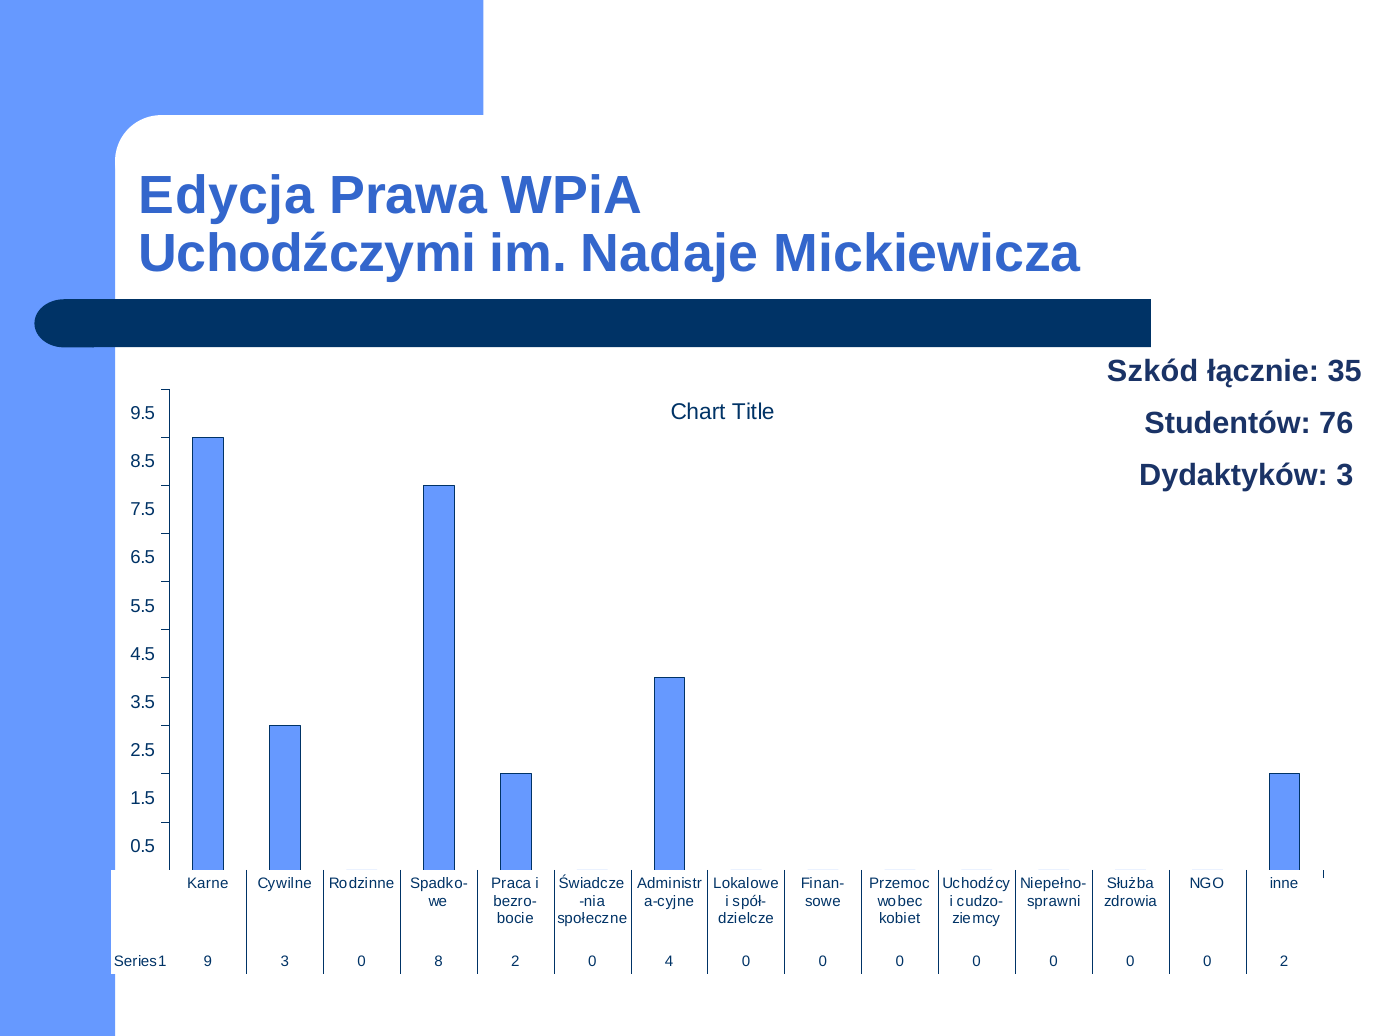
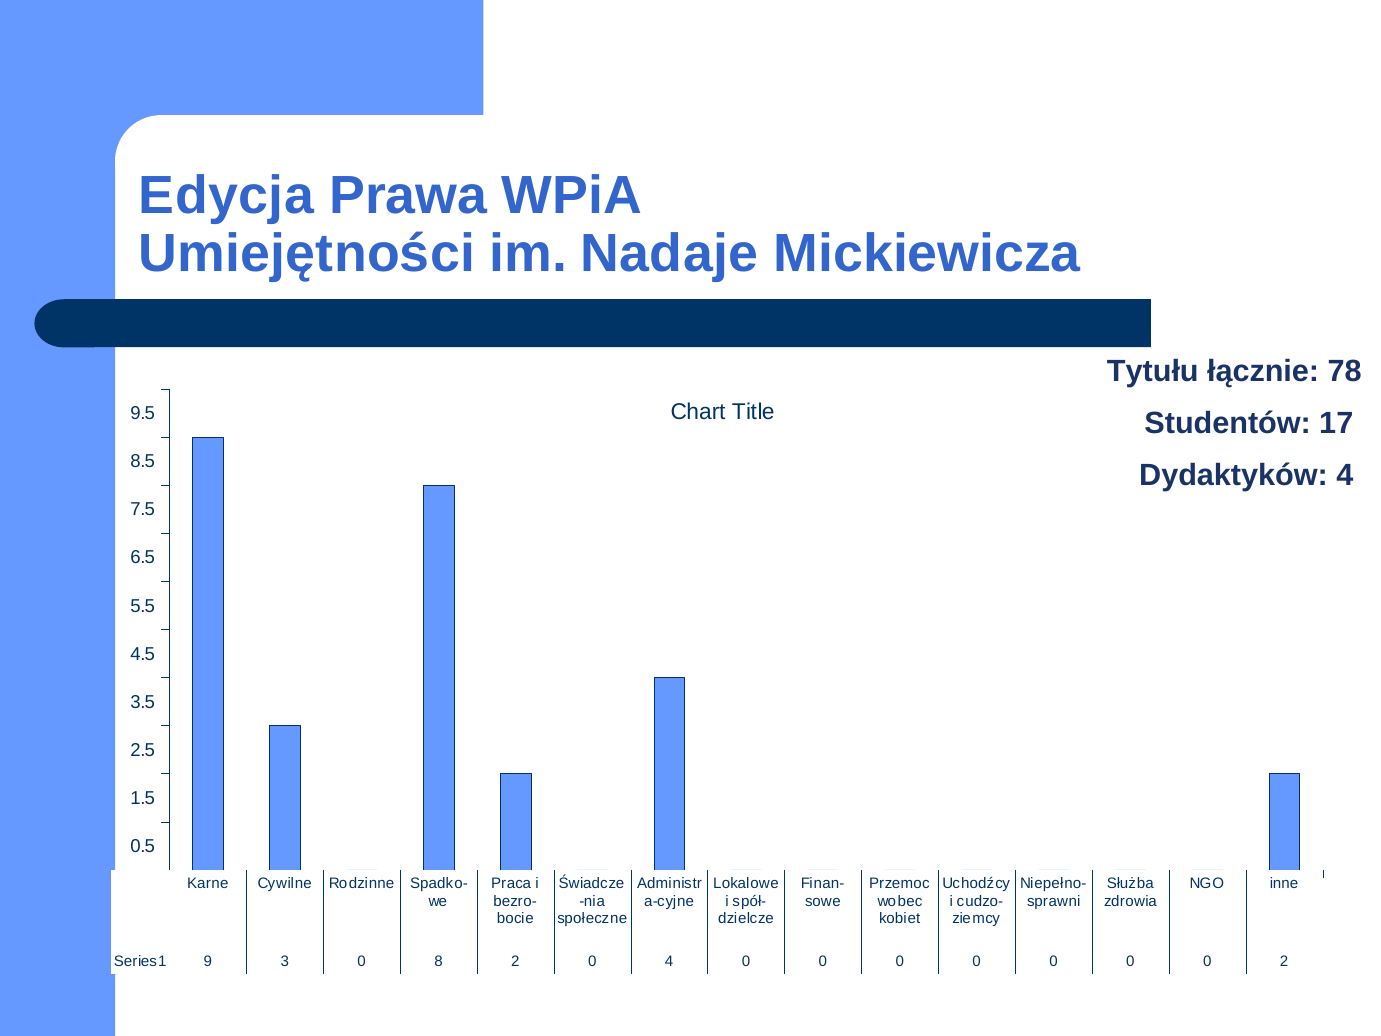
Uchodźczymi: Uchodźczymi -> Umiejętności (307, 253)
Szkód: Szkód -> Tytułu (1153, 371)
35: 35 -> 78 (1345, 371)
76: 76 -> 17 (1336, 423)
Dydaktyków 3: 3 -> 4 (1345, 476)
